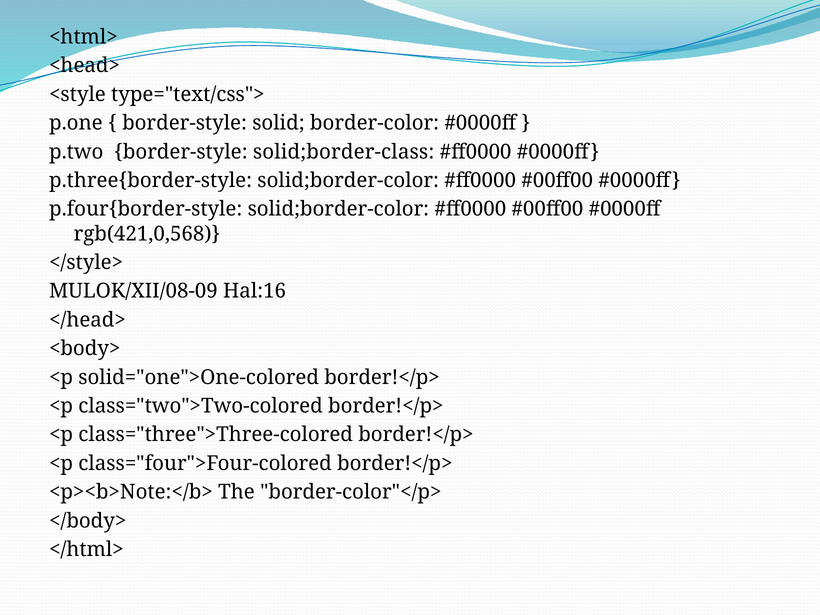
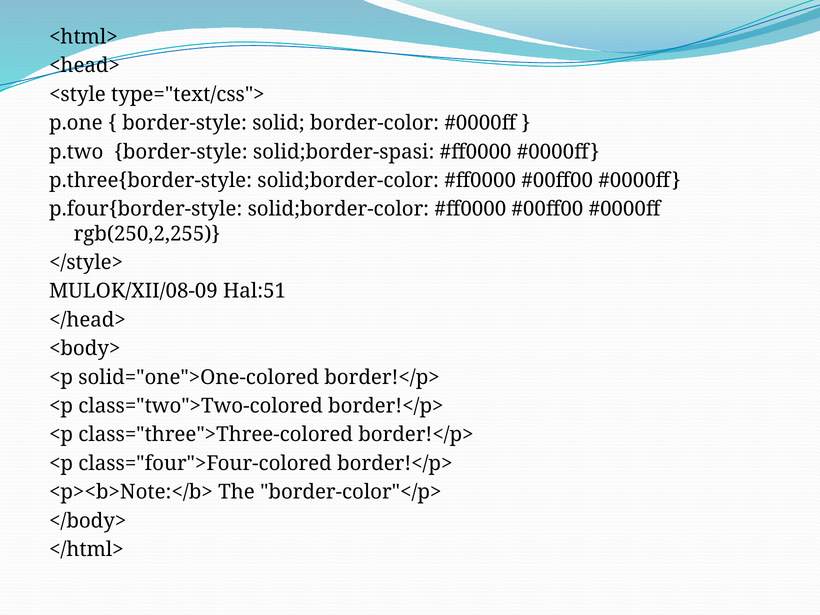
solid;border-class: solid;border-class -> solid;border-spasi (344, 152)
rgb(421,0,568: rgb(421,0,568 -> rgb(250,2,255 (147, 234)
Hal:16: Hal:16 -> Hal:51 (255, 291)
